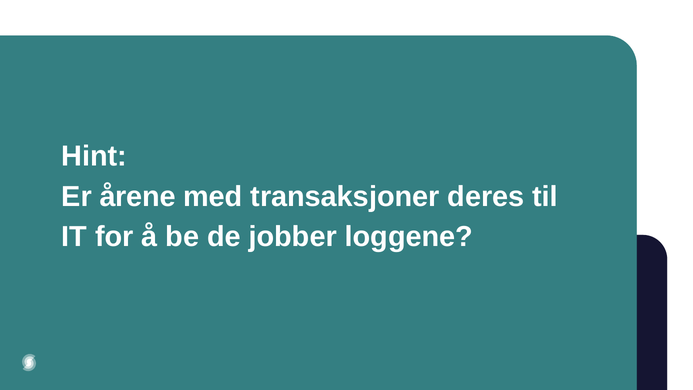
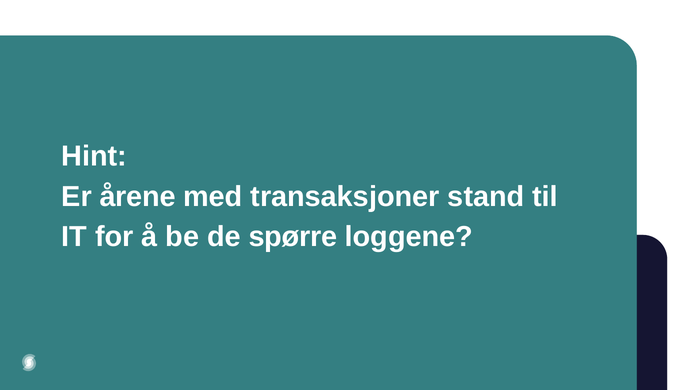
deres: deres -> stand (486, 196)
jobber: jobber -> spørre (293, 237)
